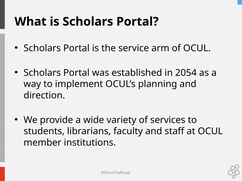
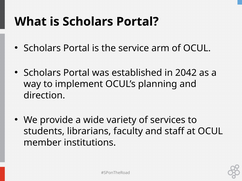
2054: 2054 -> 2042 (186, 73)
